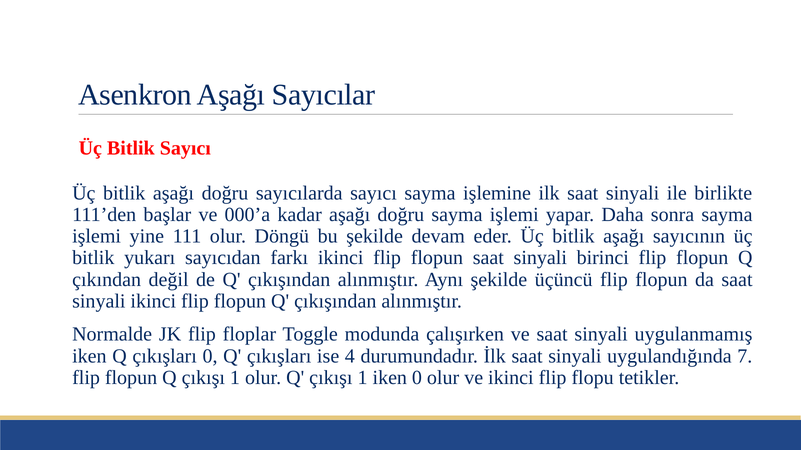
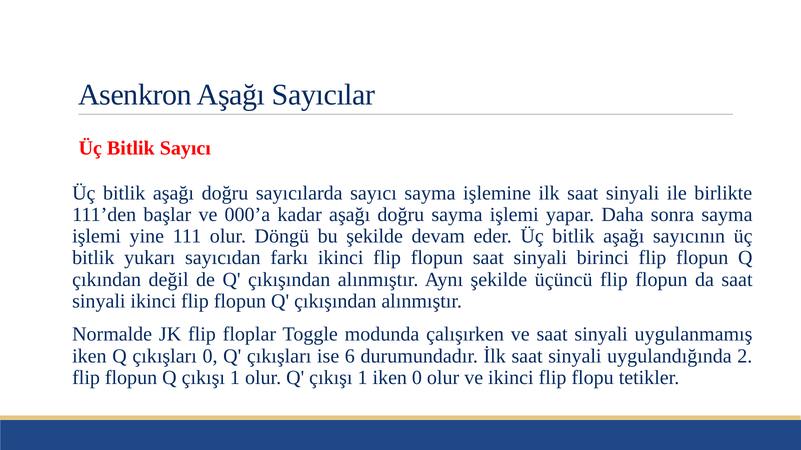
4: 4 -> 6 (350, 356)
7: 7 -> 2 (745, 356)
